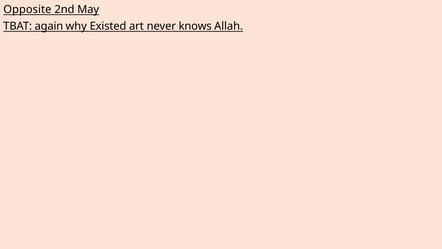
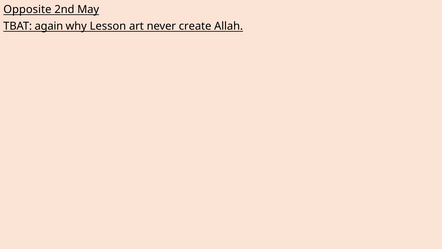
Existed: Existed -> Lesson (108, 26)
knows: knows -> create (195, 26)
